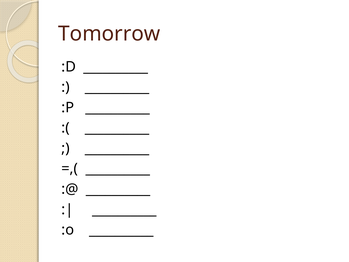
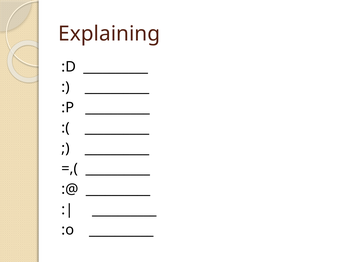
Tomorrow: Tomorrow -> Explaining (109, 34)
